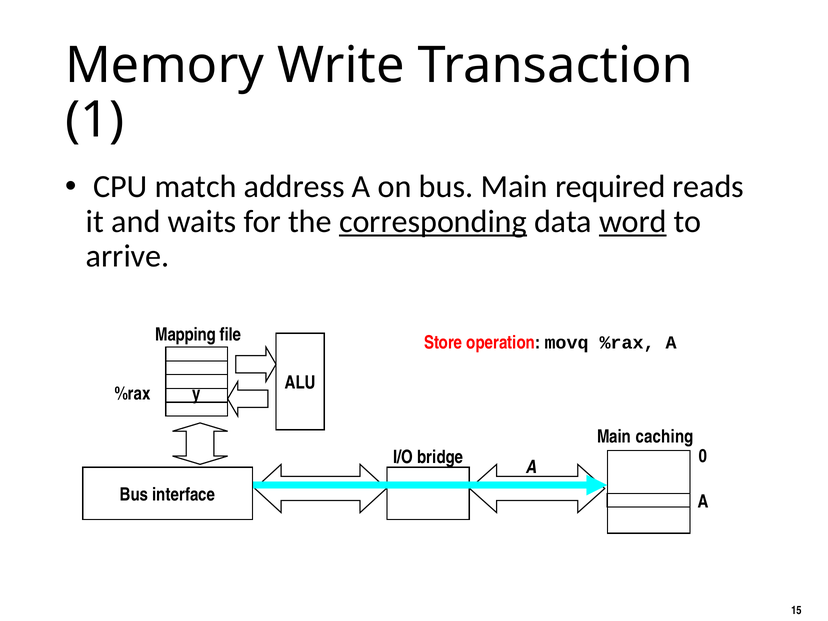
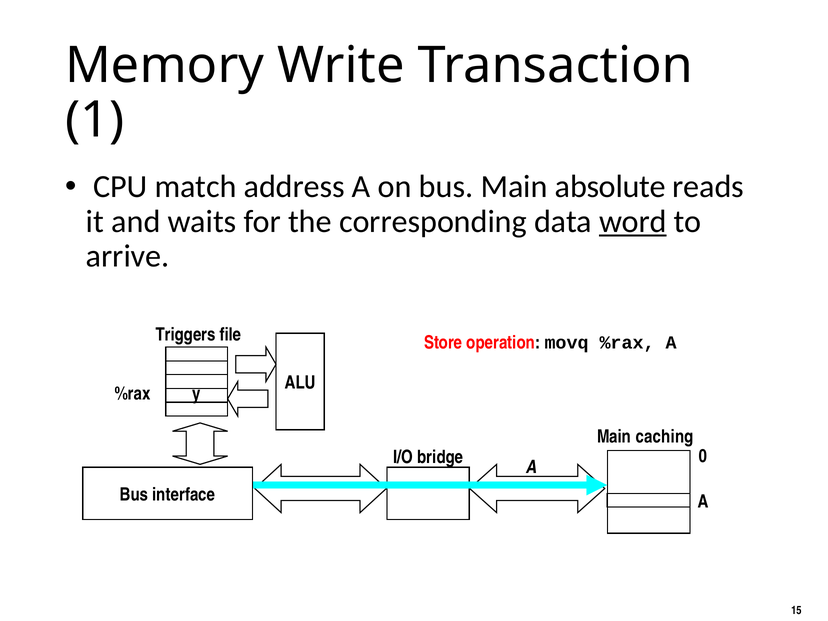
required: required -> absolute (610, 187)
corresponding underline: present -> none (433, 221)
Mapping: Mapping -> Triggers (186, 334)
